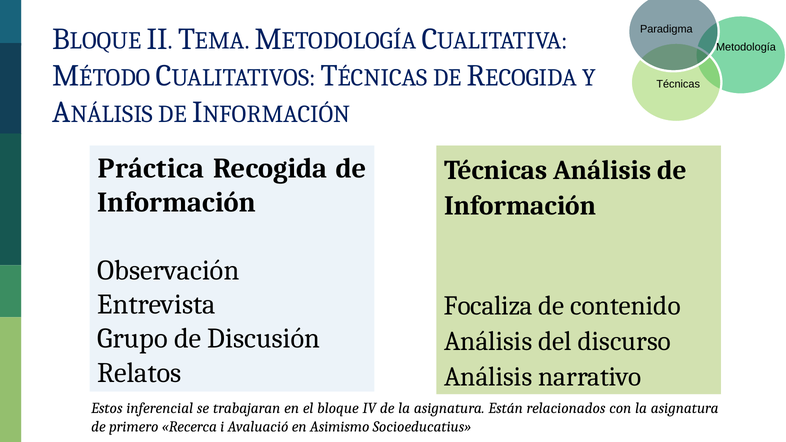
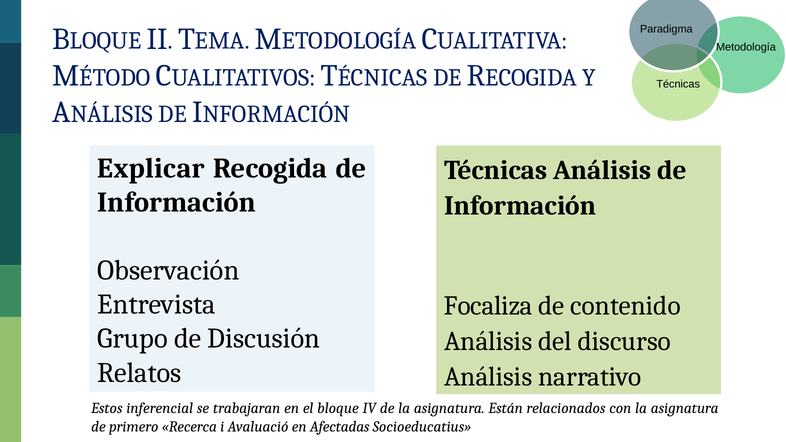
Práctica: Práctica -> Explicar (151, 169)
Asimismo: Asimismo -> Afectadas (340, 427)
